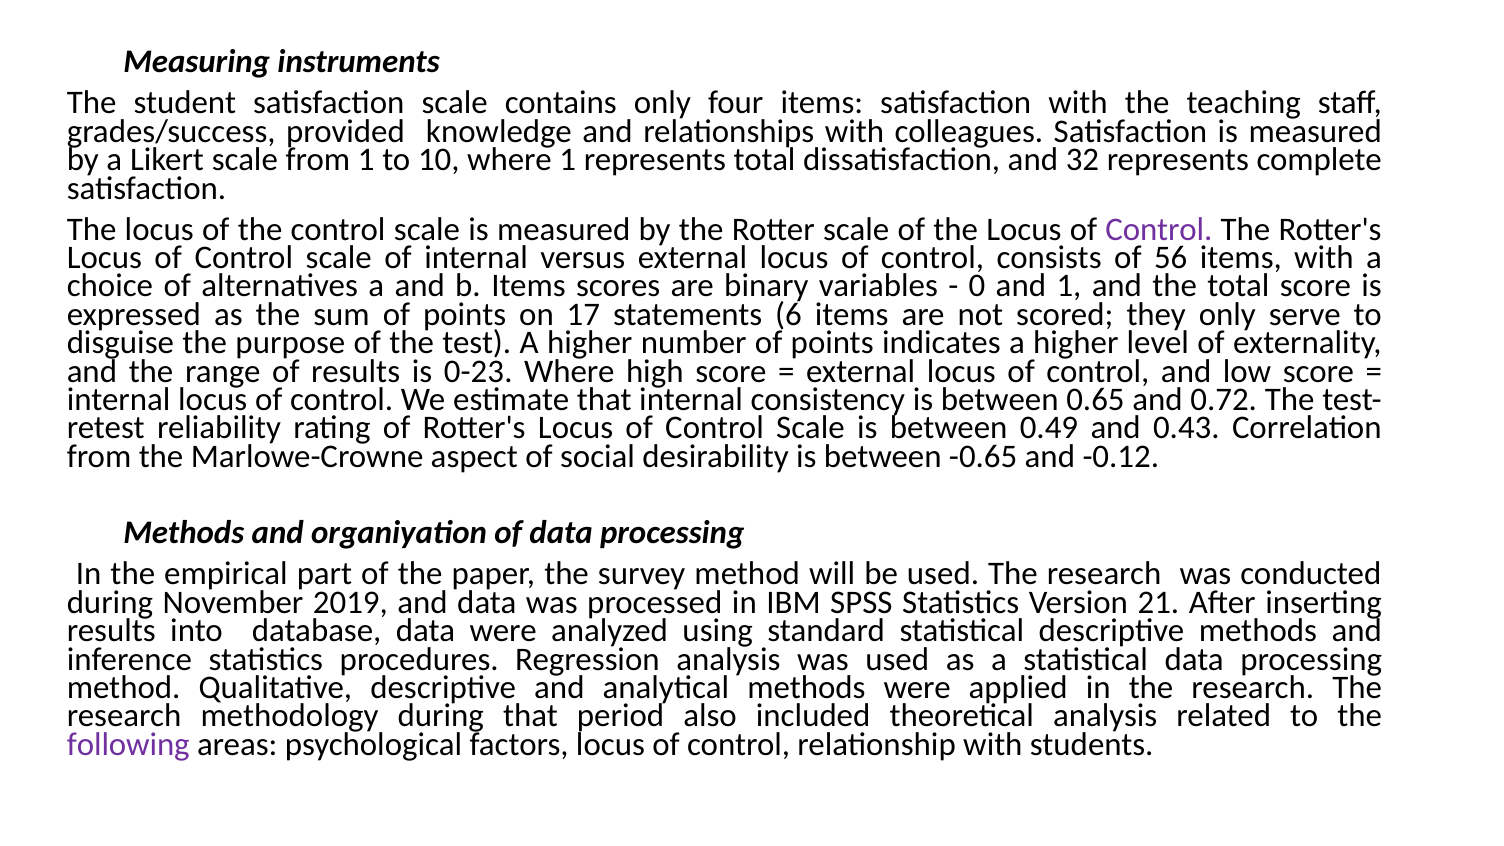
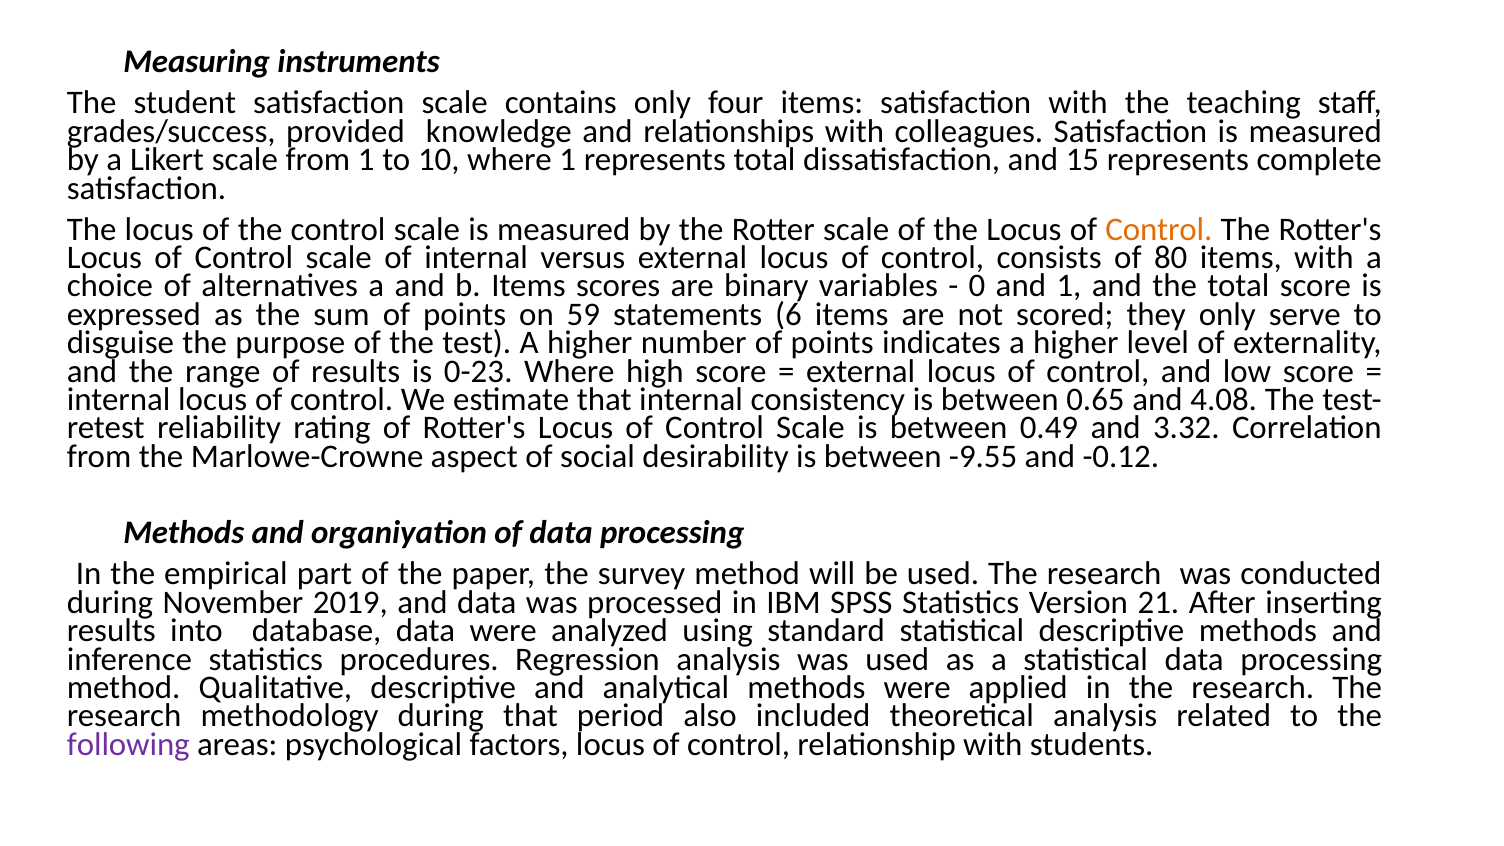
32: 32 -> 15 (1082, 160)
Control colour: purple -> orange (1159, 229)
56: 56 -> 80 (1171, 258)
17: 17 -> 59 (583, 314)
0.72: 0.72 -> 4.08 (1224, 400)
0.43: 0.43 -> 3.32 (1186, 428)
-0.65: -0.65 -> -9.55 (983, 457)
